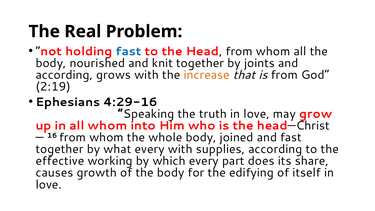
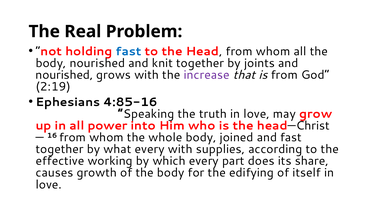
according: according -> nourished (64, 75)
increase colour: orange -> purple (207, 75)
4:29-16: 4:29-16 -> 4:85-16 (130, 102)
all whom: whom -> power (108, 126)
